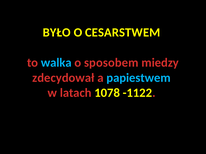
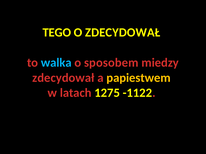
BYŁO: BYŁO -> TEGO (57, 33)
O CESARSTWEM: CESARSTWEM -> ZDECYDOWAŁ (123, 33)
papiestwem colour: light blue -> yellow (139, 78)
1078: 1078 -> 1275 (107, 93)
